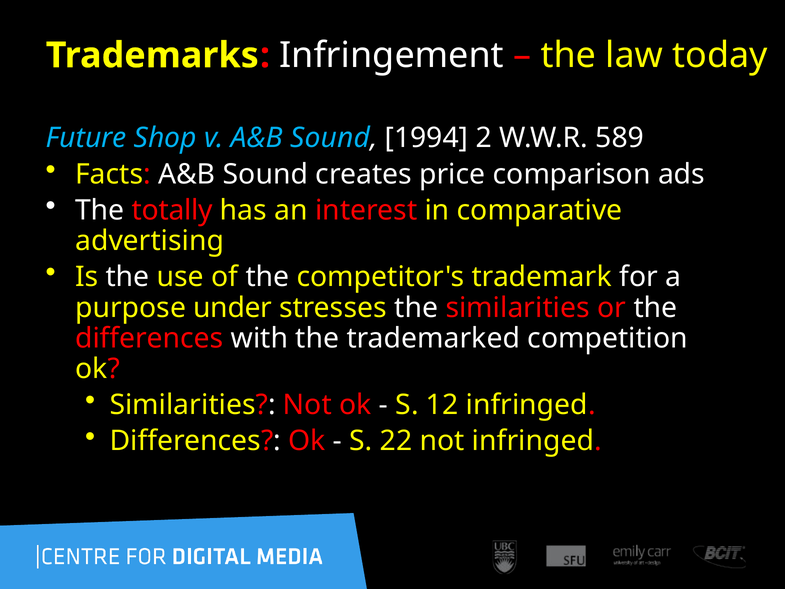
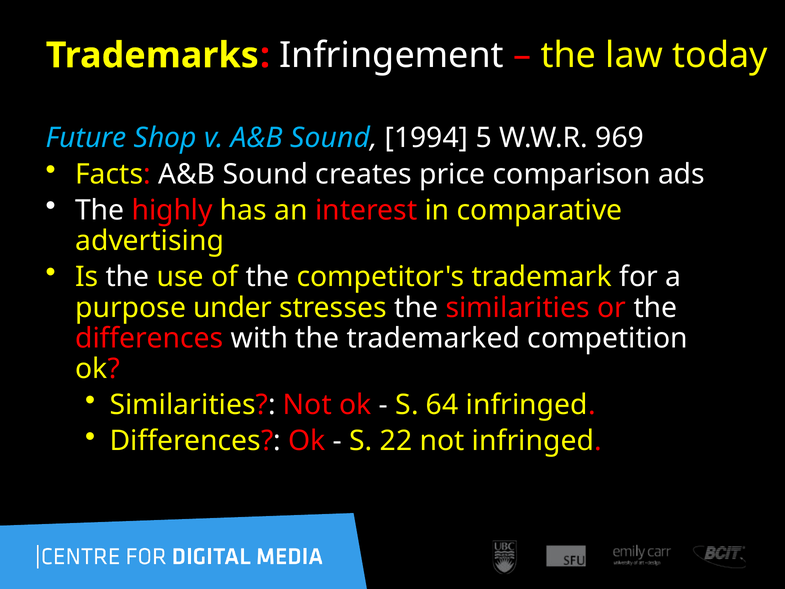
2: 2 -> 5 (484, 138)
589: 589 -> 969 (620, 138)
totally: totally -> highly (172, 210)
12: 12 -> 64 (442, 405)
